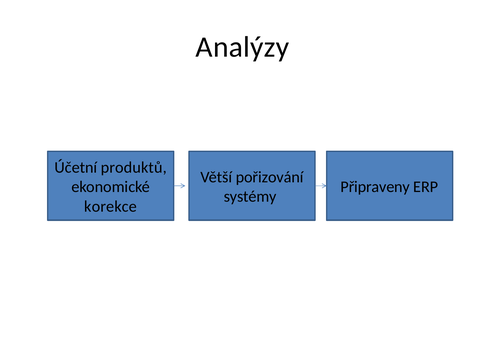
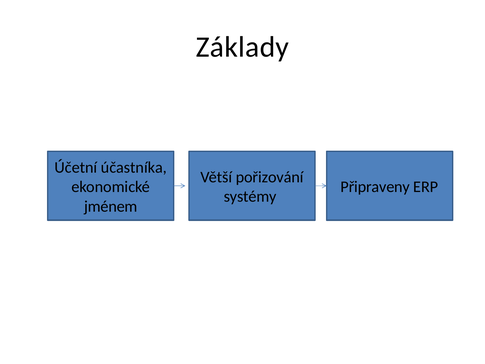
Analýzy: Analýzy -> Základy (242, 47)
produktů: produktů -> účastníka (134, 167)
korekce: korekce -> jménem (111, 206)
